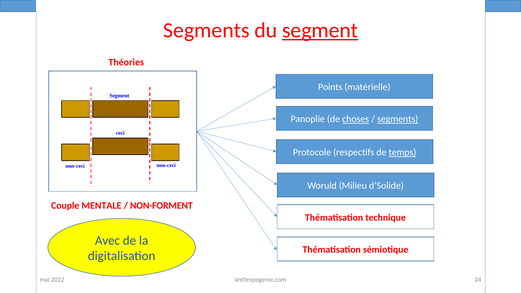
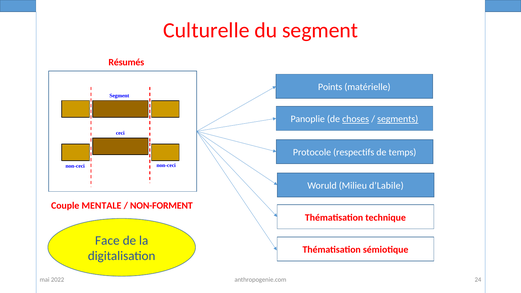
Segments: Segments -> Culturelle (206, 30)
segment underline: present -> none (320, 30)
Théories: Théories -> Résumés (126, 62)
temps underline: present -> none (402, 152)
d’Solide: d’Solide -> d’Labile (386, 186)
Avec: Avec -> Face (107, 240)
